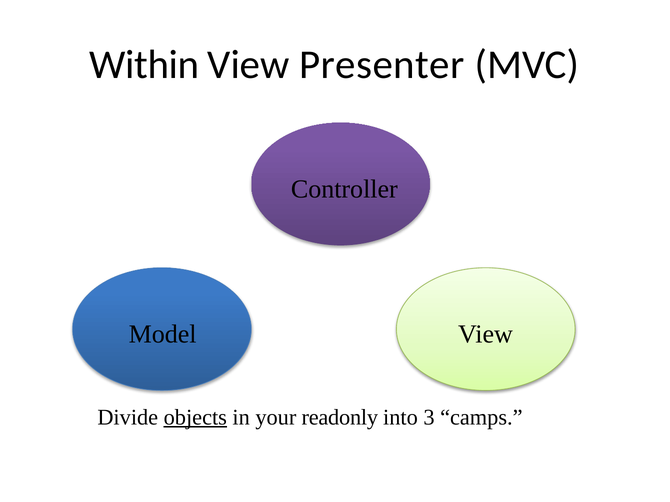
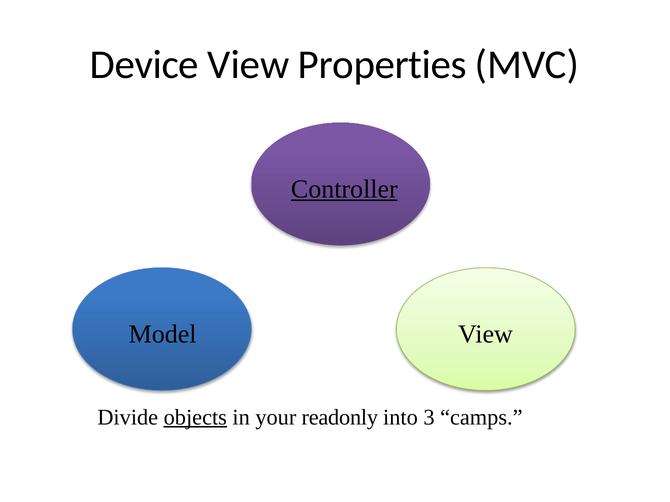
Within: Within -> Device (144, 65)
Presenter: Presenter -> Properties (382, 65)
Controller underline: none -> present (344, 189)
